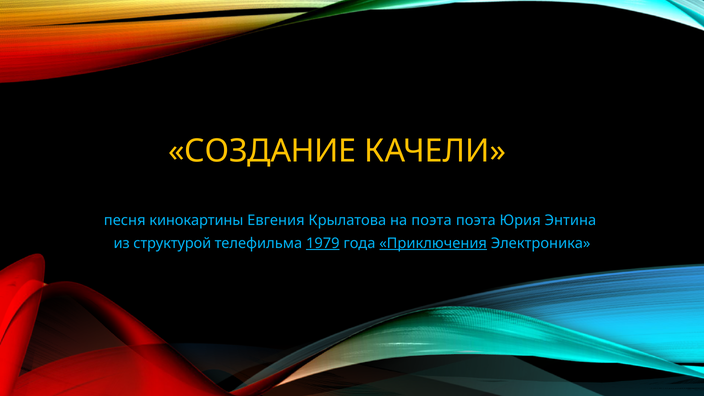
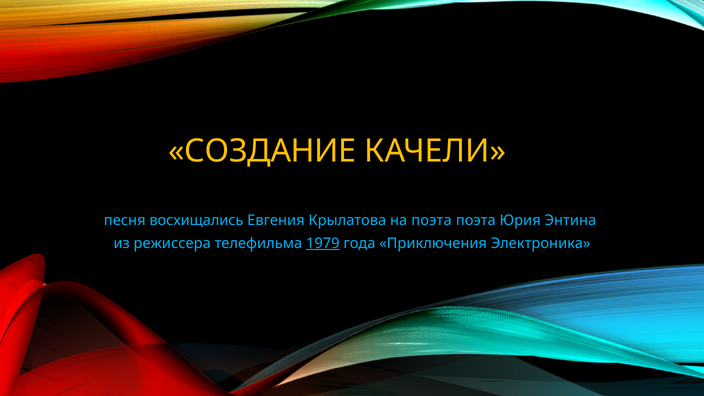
кинокартины: кинокартины -> восхищались (196, 220)
структурой: структурой -> режиссера (172, 243)
Приключения underline: present -> none (433, 243)
